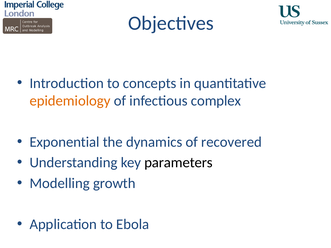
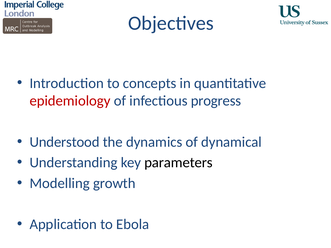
epidemiology colour: orange -> red (70, 101)
complex: complex -> progress (216, 101)
Exponential: Exponential -> Understood (65, 142)
recovered: recovered -> dynamical (232, 142)
